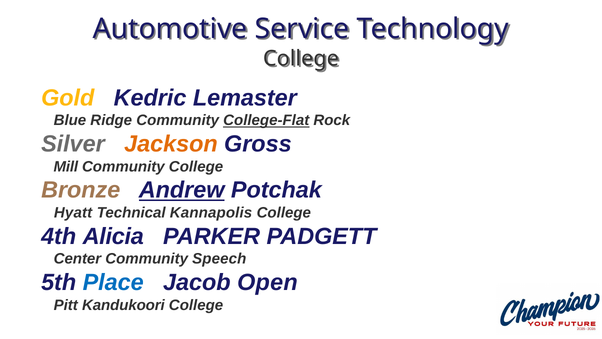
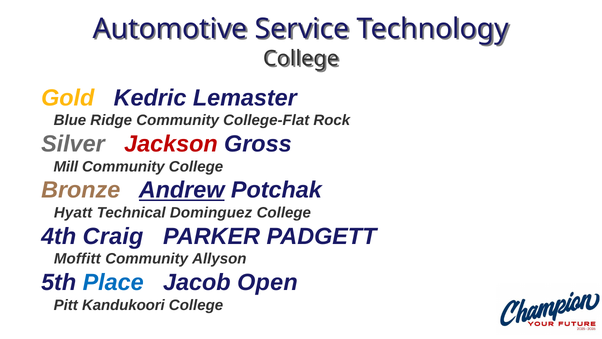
College-Flat underline: present -> none (266, 120)
Jackson colour: orange -> red (171, 144)
Kannapolis: Kannapolis -> Dominguez (211, 213)
Alicia: Alicia -> Craig (113, 236)
Center: Center -> Moffitt (77, 259)
Speech: Speech -> Allyson (219, 259)
